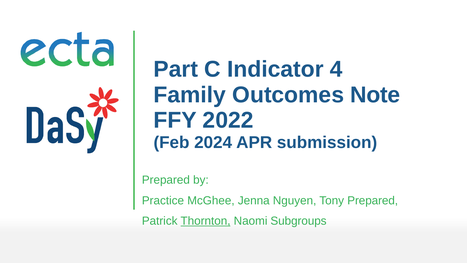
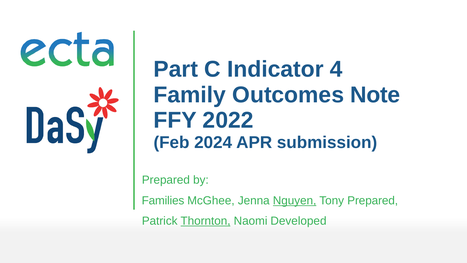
Practice: Practice -> Families (163, 200)
Nguyen underline: none -> present (295, 200)
Subgroups: Subgroups -> Developed (298, 221)
